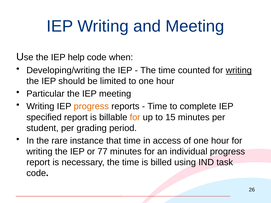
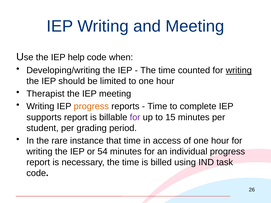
Particular: Particular -> Therapist (45, 94)
specified: specified -> supports (44, 117)
for colour: orange -> purple (135, 117)
77: 77 -> 54 (102, 152)
